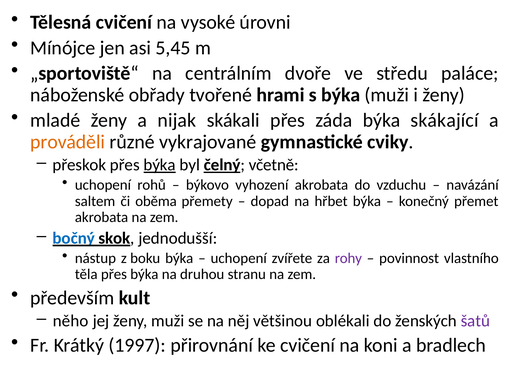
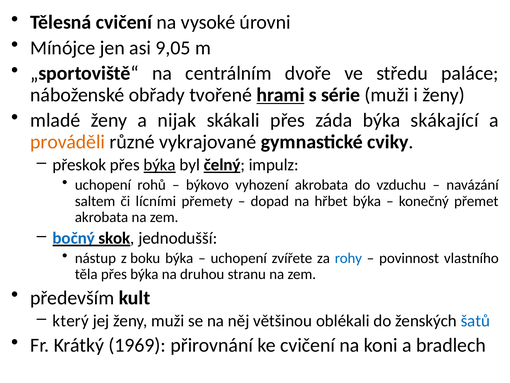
5,45: 5,45 -> 9,05 (173, 48)
hrami underline: none -> present (281, 95)
s býka: býka -> série (341, 95)
včetně: včetně -> impulz (274, 165)
oběma: oběma -> lícními (156, 201)
rohy colour: purple -> blue (348, 258)
něho: něho -> který (71, 321)
šatů colour: purple -> blue (475, 321)
1997: 1997 -> 1969 (137, 345)
